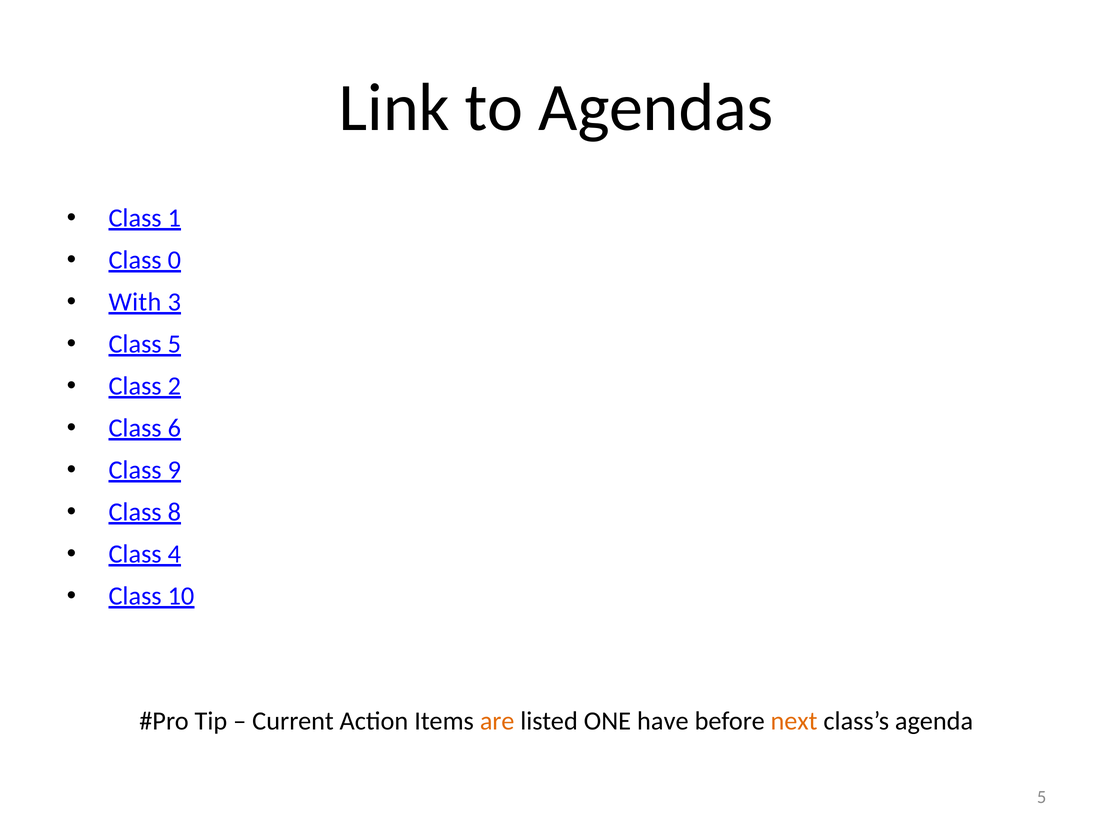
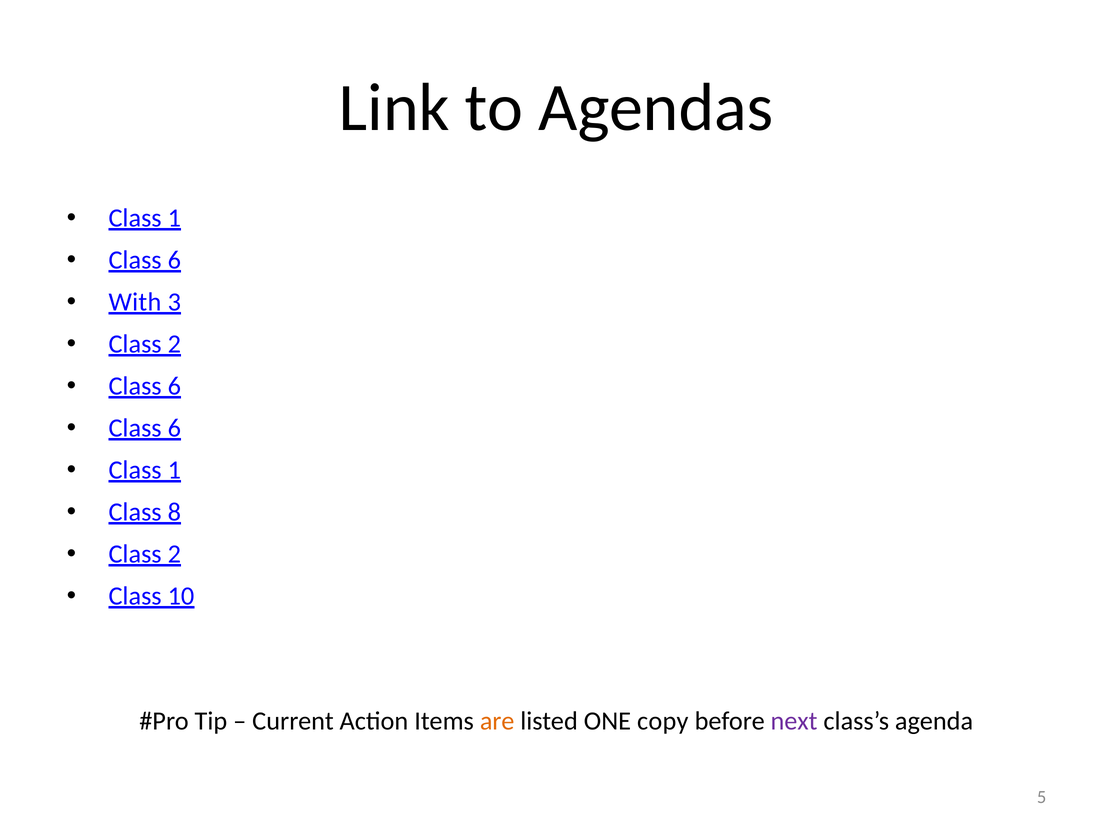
0: 0 -> 6 (174, 260)
5: 5 -> 2 (174, 344)
2: 2 -> 6 (174, 386)
9: 9 -> 1 (174, 470)
4: 4 -> 2 (174, 554)
have: have -> copy (663, 721)
next colour: orange -> purple (794, 721)
